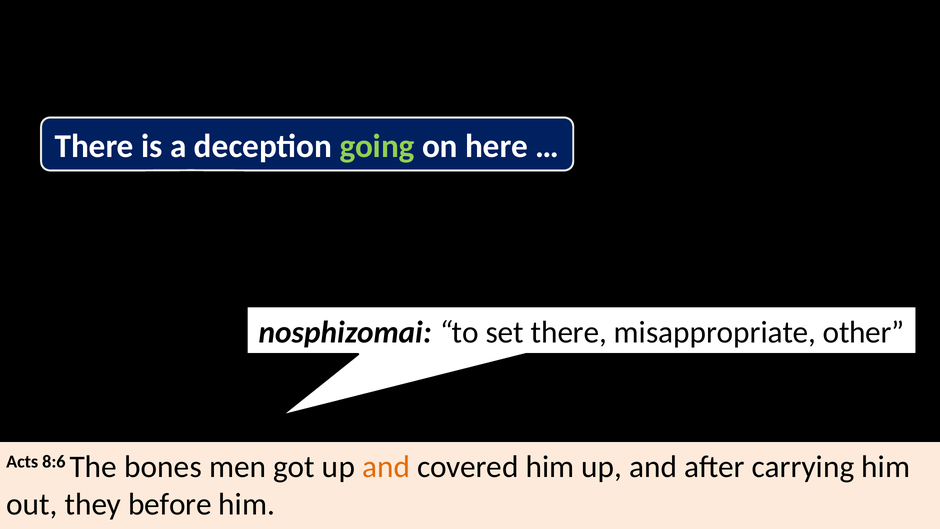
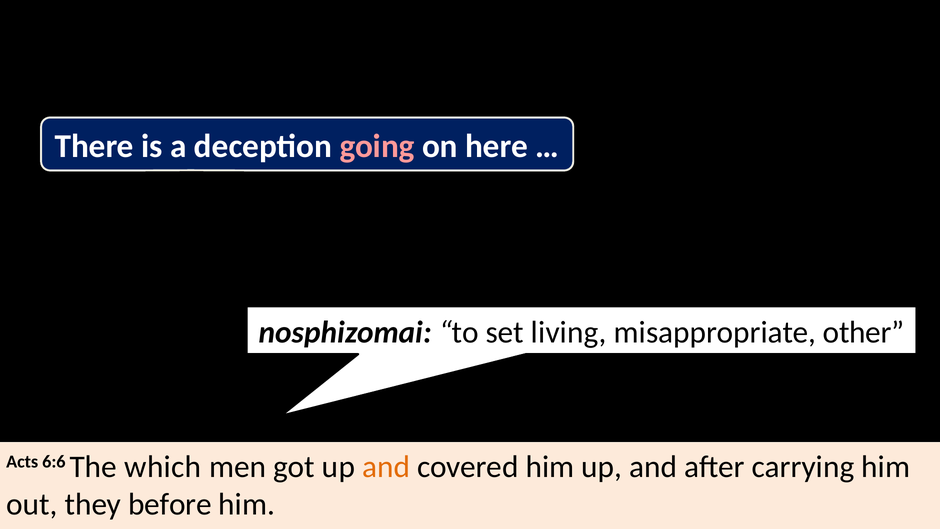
going colour: light green -> pink (377, 146)
set there: there -> living (569, 332)
8:6: 8:6 -> 6:6 (54, 461)
bones: bones -> which (163, 467)
